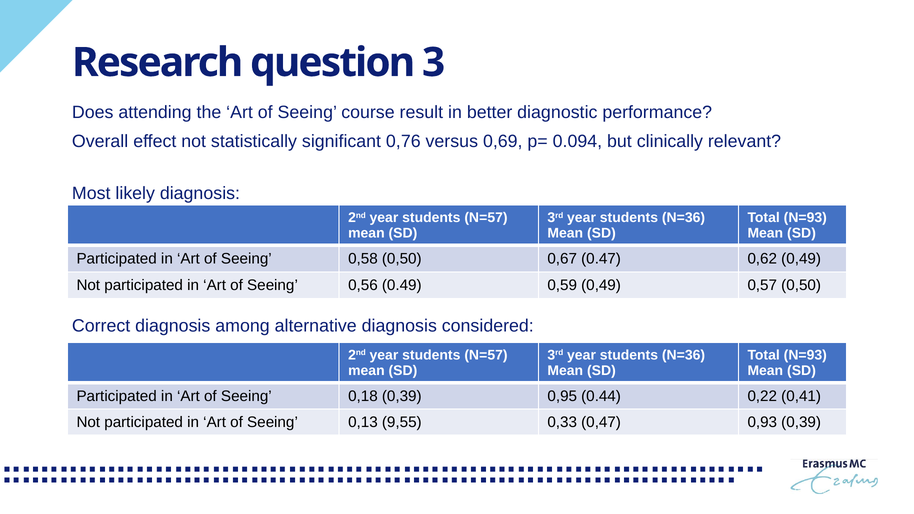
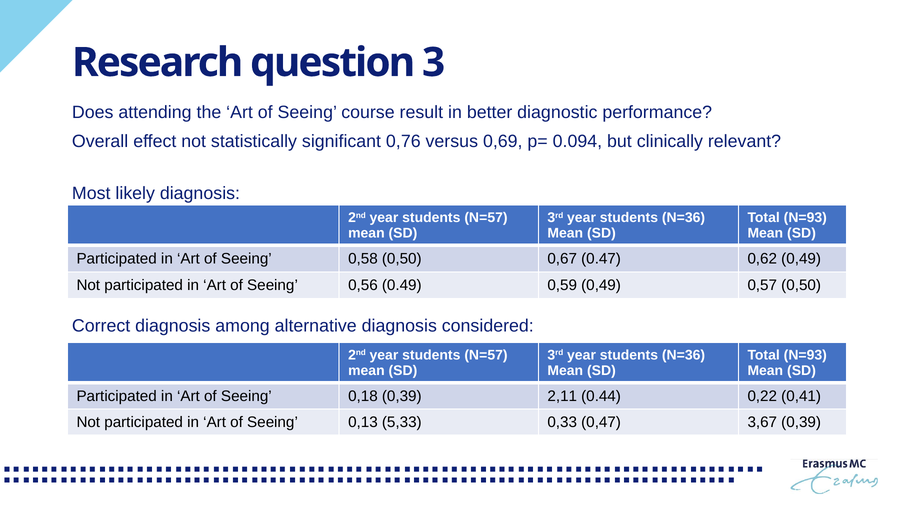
0,95: 0,95 -> 2,11 (562, 396)
9,55: 9,55 -> 5,33 (402, 422)
0,93: 0,93 -> 3,67 (762, 422)
